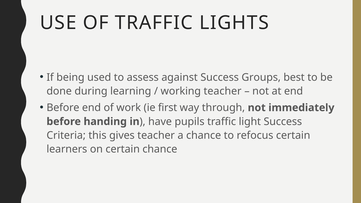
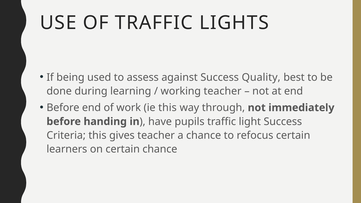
Groups: Groups -> Quality (261, 77)
ie first: first -> this (167, 108)
